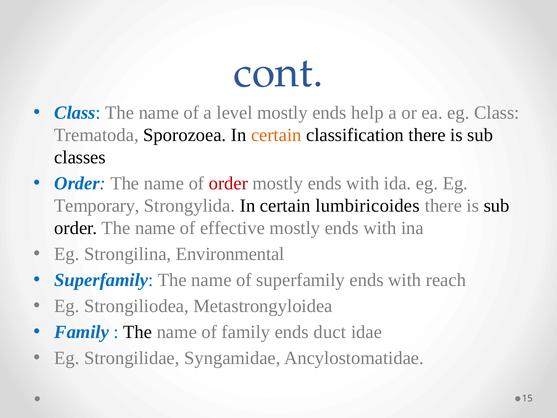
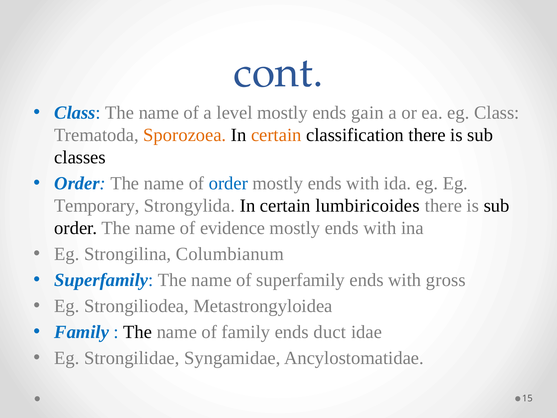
help: help -> gain (367, 113)
Sporozoea colour: black -> orange (185, 135)
order colour: red -> blue (228, 183)
effective: effective -> evidence (233, 228)
Environmental: Environmental -> Columbianum (230, 254)
reach: reach -> gross (446, 280)
